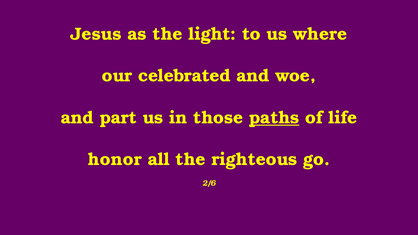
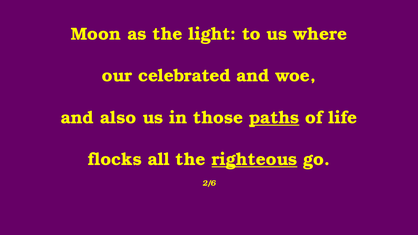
Jesus: Jesus -> Moon (96, 34)
part: part -> also (118, 118)
honor: honor -> flocks (115, 159)
righteous underline: none -> present (254, 159)
